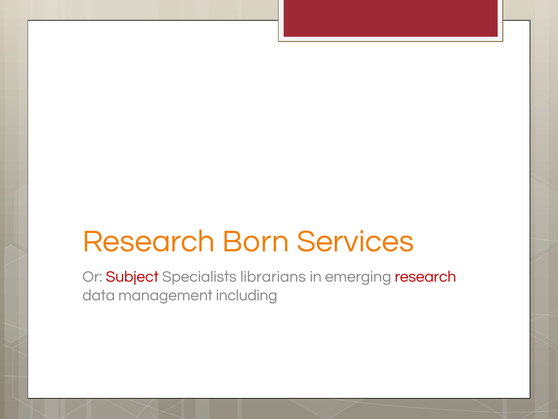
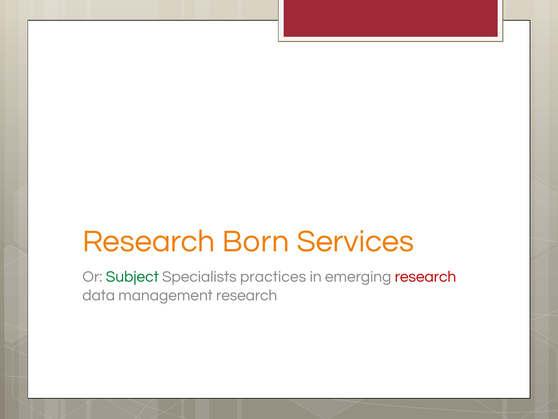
Subject colour: red -> green (132, 276)
librarians: librarians -> practices (273, 276)
management including: including -> research (247, 295)
